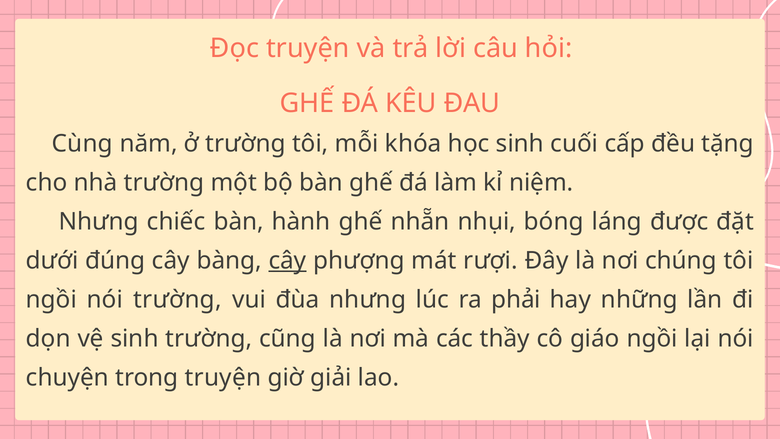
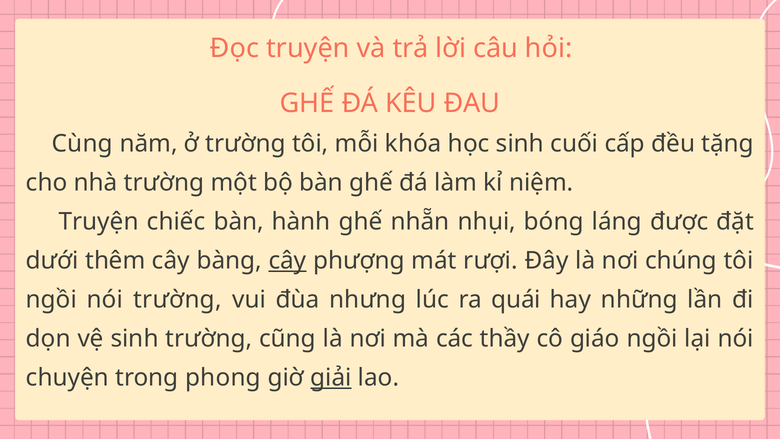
Nhưng: Nhưng -> Truyện (99, 222)
đúng: đúng -> thêm (115, 261)
phải: phải -> quái (516, 300)
trong truyện: truyện -> phong (223, 378)
giải underline: none -> present (331, 378)
